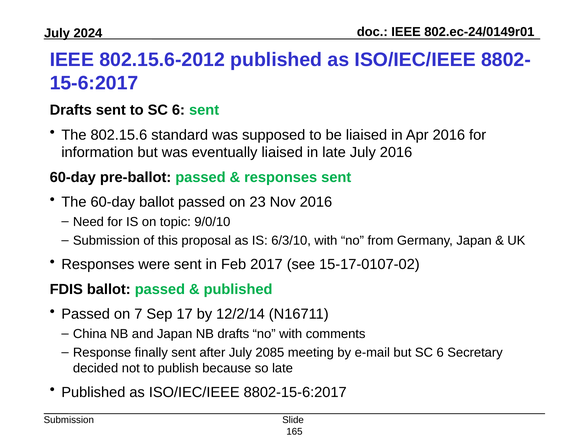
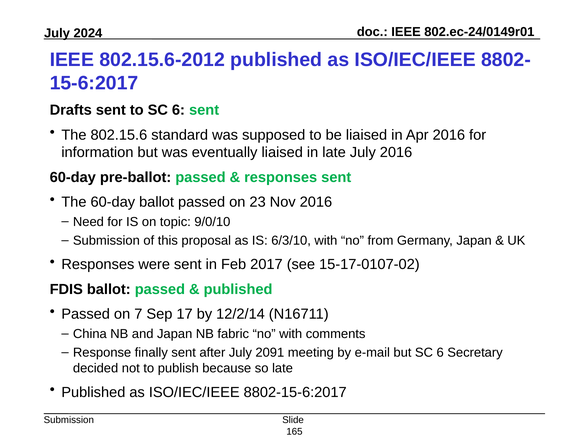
NB drafts: drafts -> fabric (233, 334)
2085: 2085 -> 2091 (270, 353)
